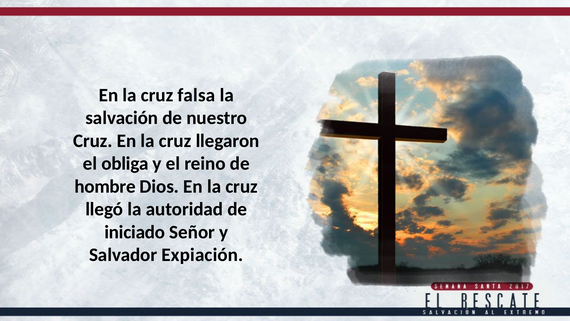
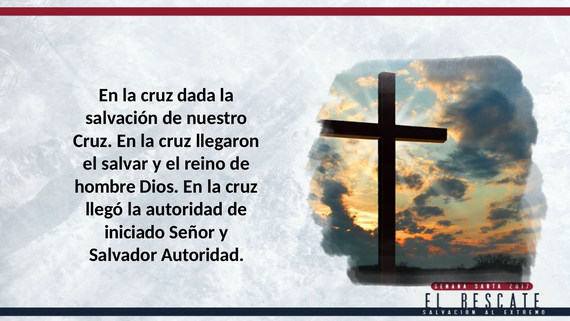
falsa: falsa -> dada (197, 95)
obliga: obliga -> salvar (125, 163)
Salvador Expiación: Expiación -> Autoridad (203, 255)
